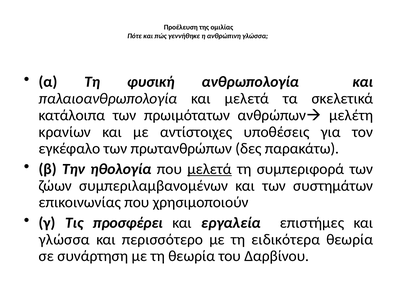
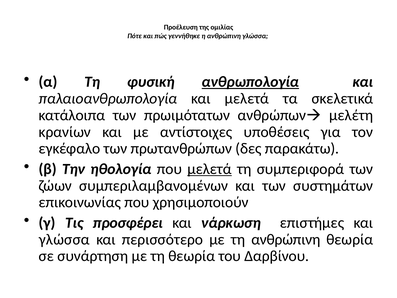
ανθρωπολογία underline: none -> present (250, 82)
εργαλεία: εργαλεία -> νάρκωση (231, 223)
τη ειδικότερα: ειδικότερα -> ανθρώπινη (286, 239)
